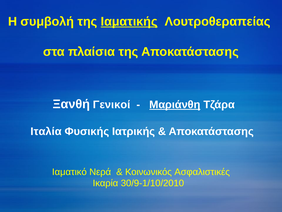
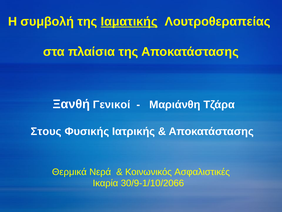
Μαριάνθη underline: present -> none (175, 104)
Ιταλία: Ιταλία -> Στους (46, 131)
Ιαματικό: Ιαματικό -> Θερμικά (69, 172)
30/9-1/10/2010: 30/9-1/10/2010 -> 30/9-1/10/2066 (152, 183)
